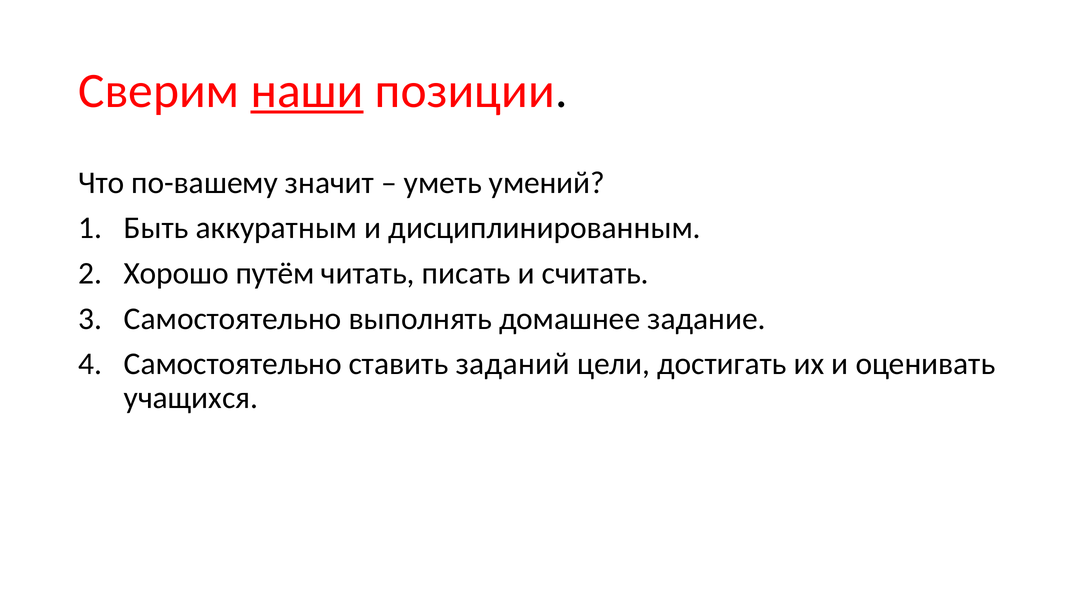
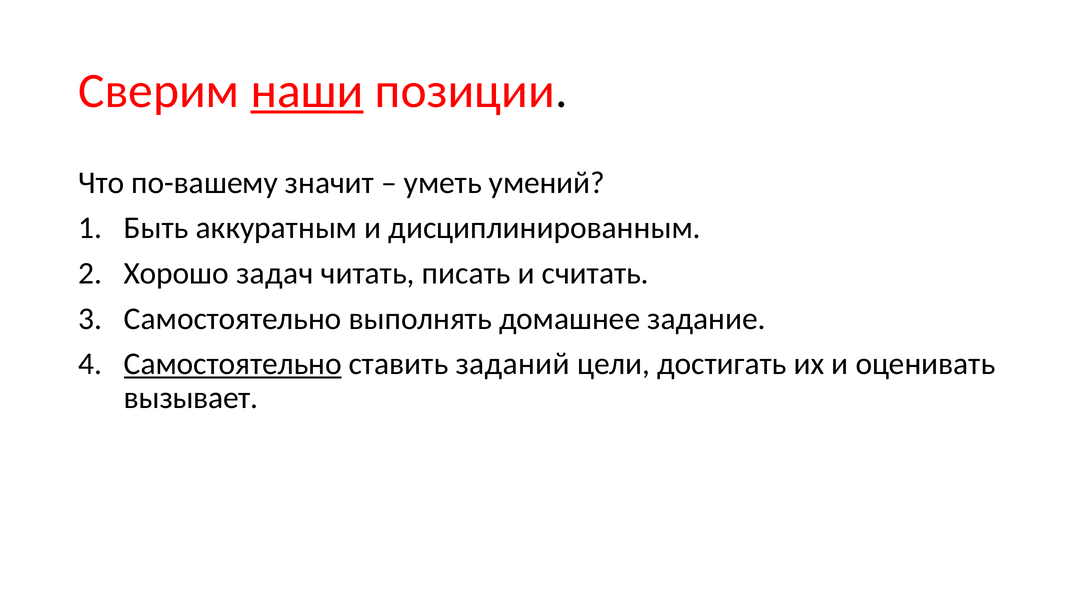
путём: путём -> задач (275, 273)
Самостоятельно underline: none -> present (233, 364)
учащихся: учащихся -> вызывает (191, 398)
